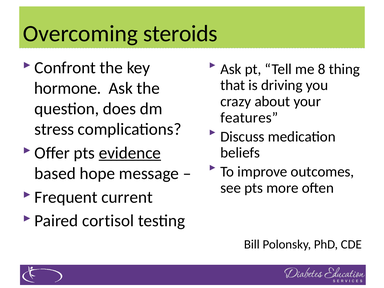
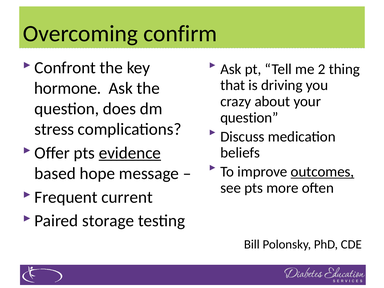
steroids: steroids -> confirm (180, 34)
8: 8 -> 2 (322, 69)
features: features -> question (249, 118)
outcomes underline: none -> present (322, 172)
cortisol: cortisol -> storage (108, 221)
